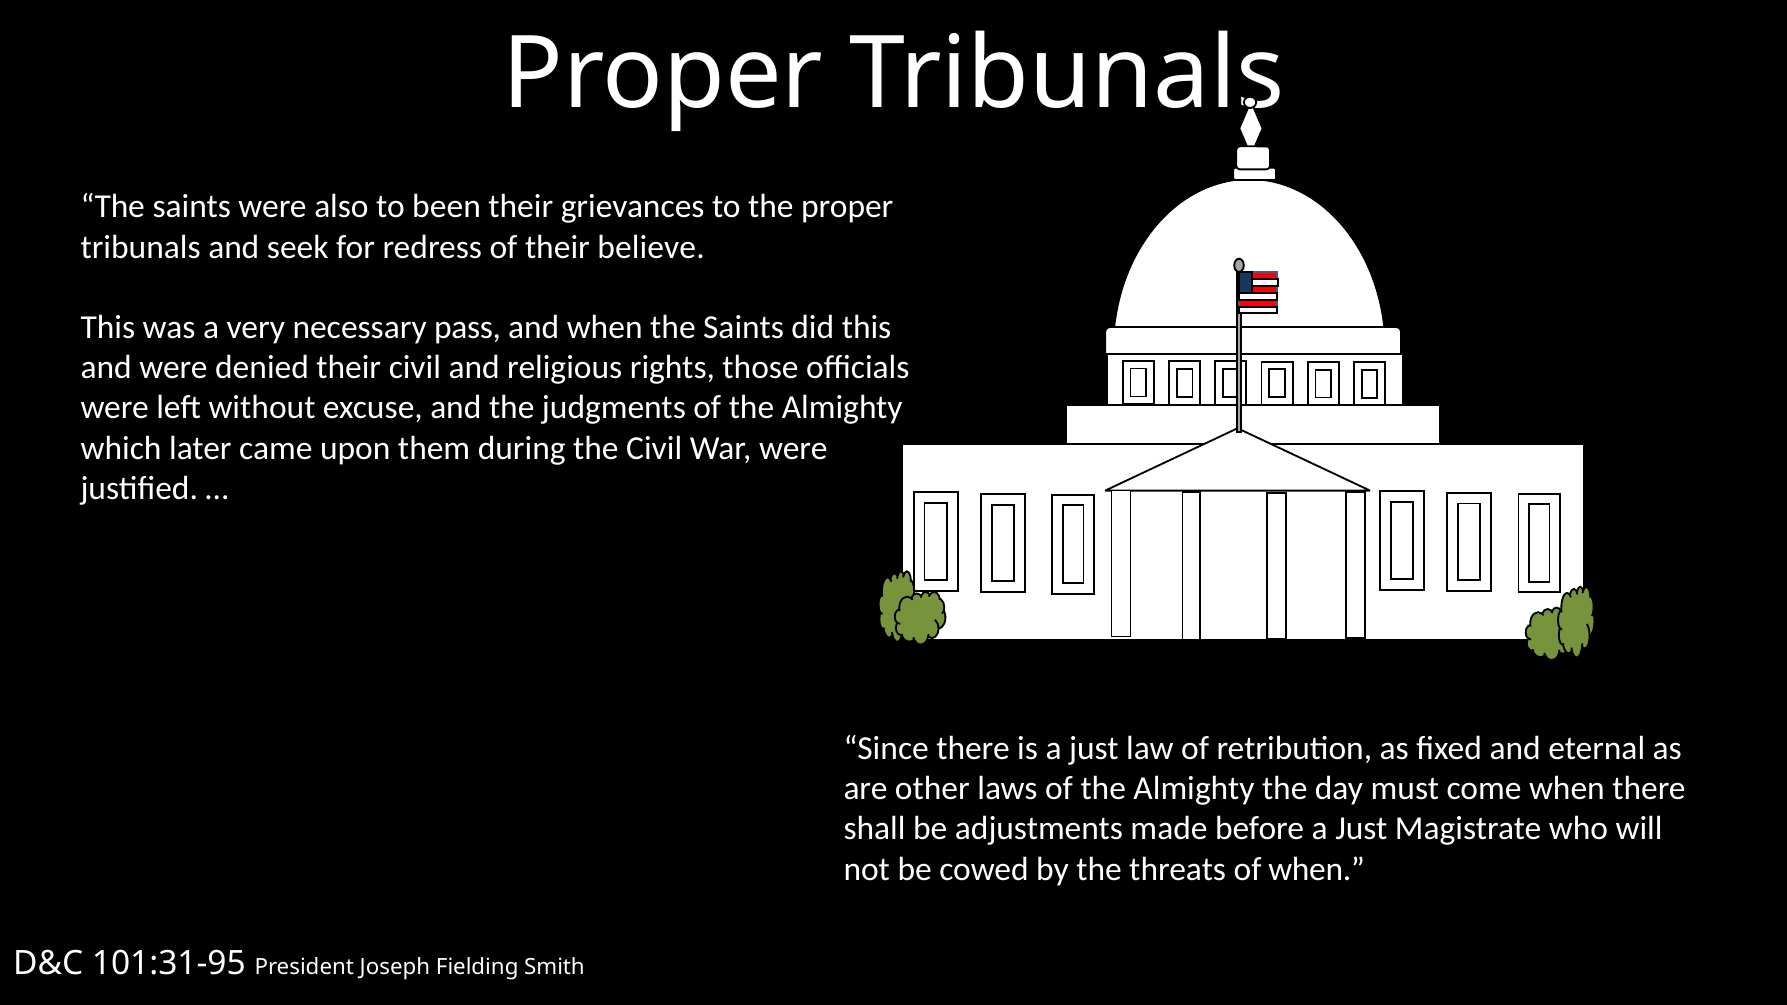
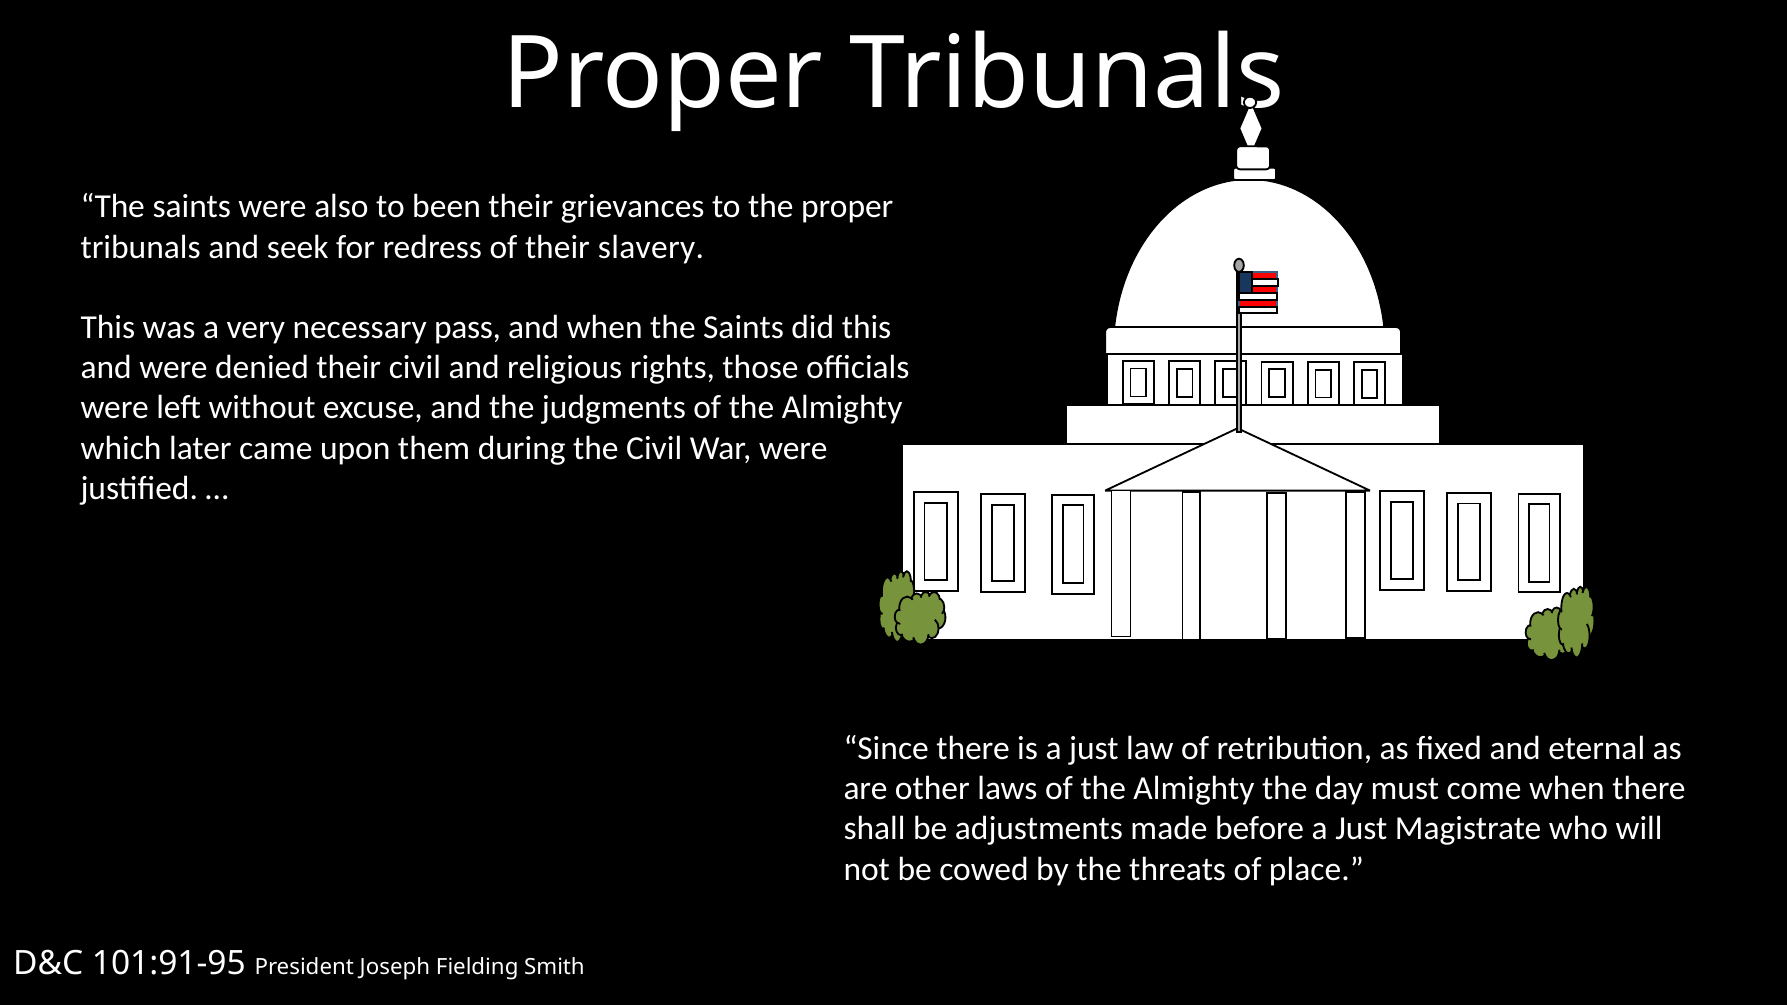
believe: believe -> slavery (651, 247)
of when: when -> place (1316, 869)
101:31-95: 101:31-95 -> 101:91-95 (169, 964)
